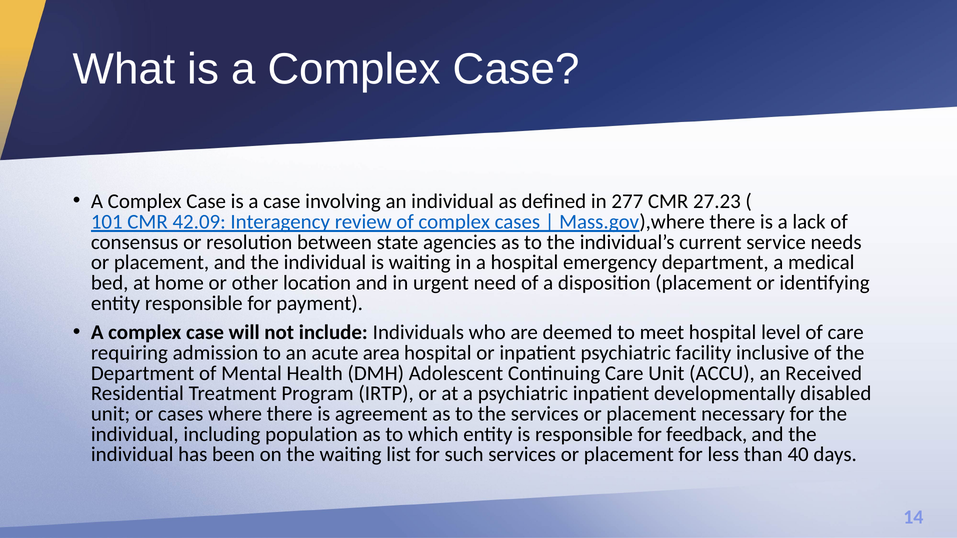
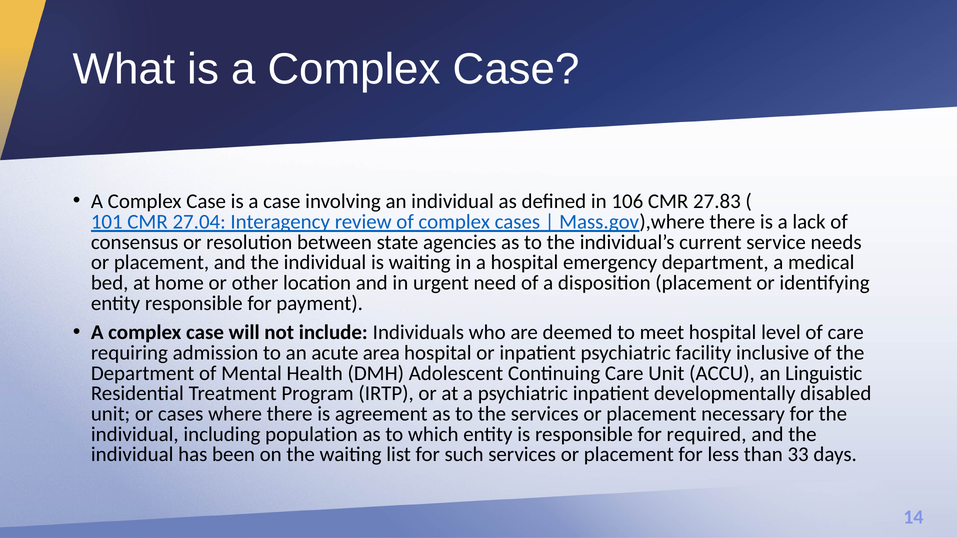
277: 277 -> 106 (627, 201)
27.23: 27.23 -> 27.83 (717, 201)
42.09: 42.09 -> 27.04 (199, 222)
Received: Received -> Linguistic (824, 373)
feedback: feedback -> required (707, 434)
40: 40 -> 33 (798, 455)
